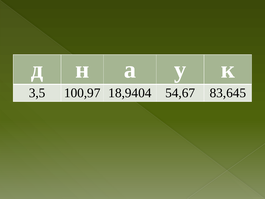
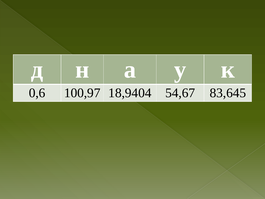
3,5: 3,5 -> 0,6 (37, 93)
